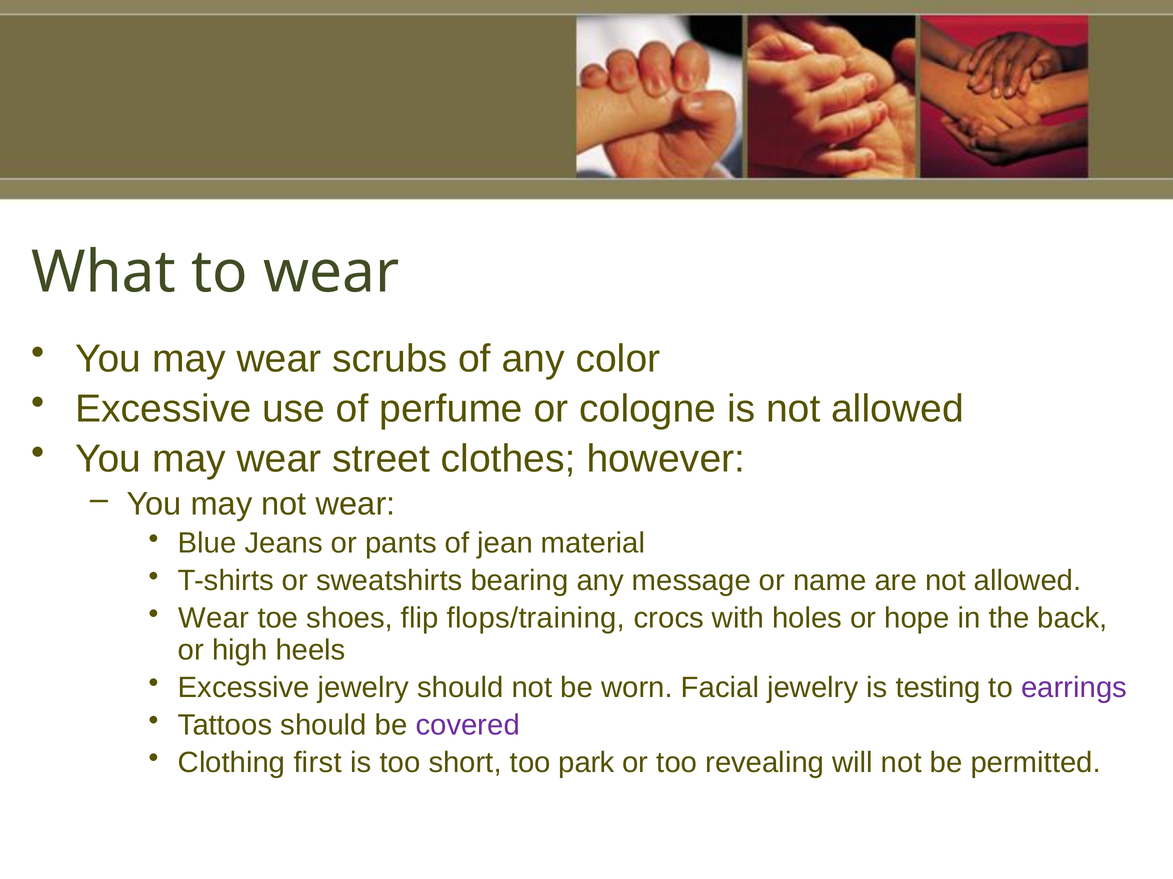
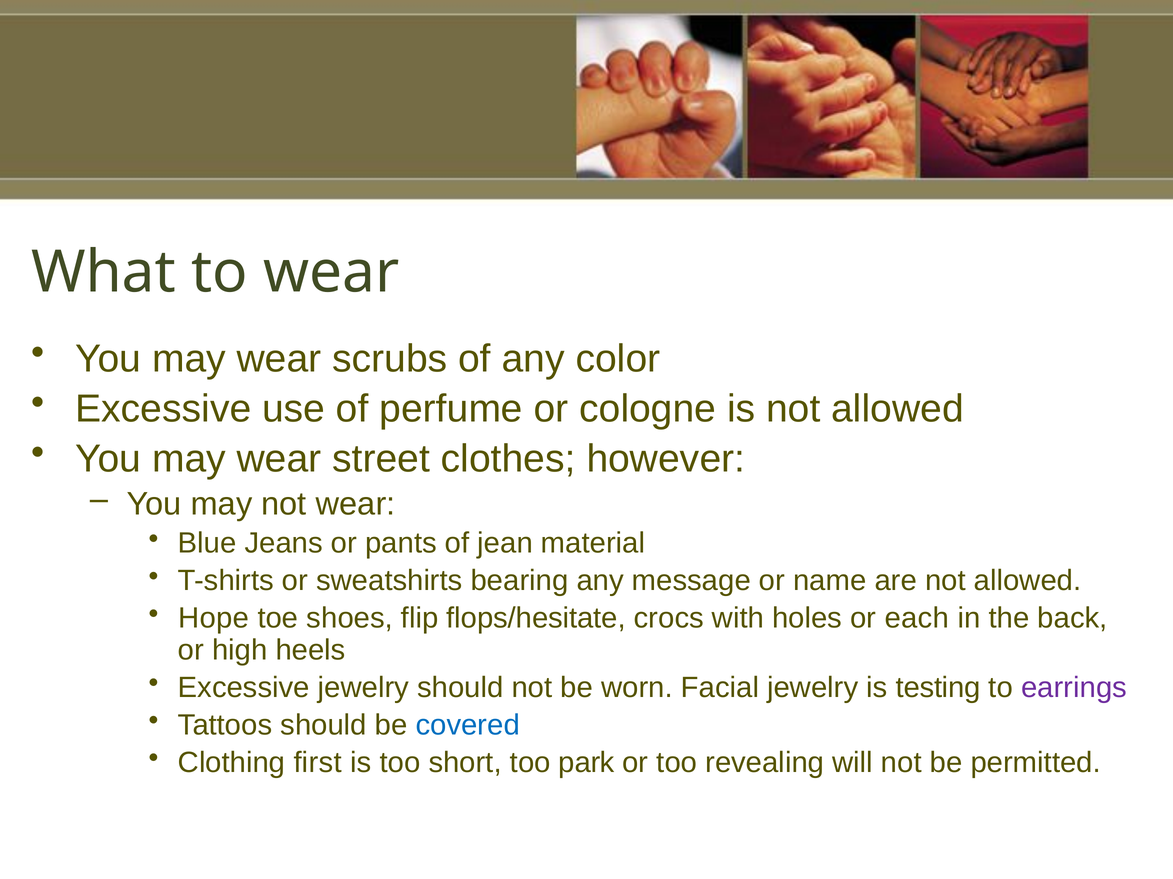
Wear: Wear -> Hope (214, 619)
flops/training: flops/training -> flops/hesitate (536, 619)
hope: hope -> each (917, 619)
covered colour: purple -> blue (468, 726)
